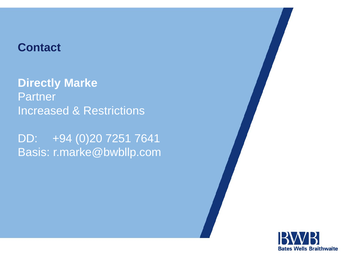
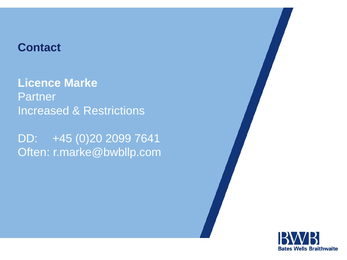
Directly: Directly -> Licence (39, 83)
+94: +94 -> +45 (62, 139)
7251: 7251 -> 2099 (118, 139)
Basis: Basis -> Often (34, 152)
